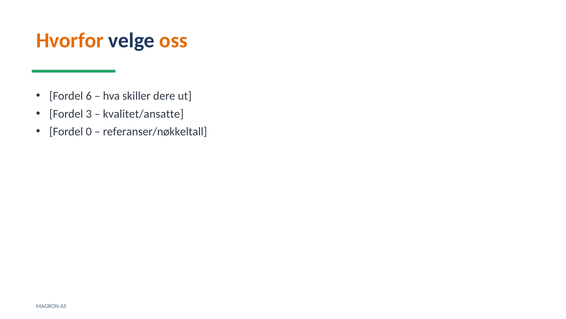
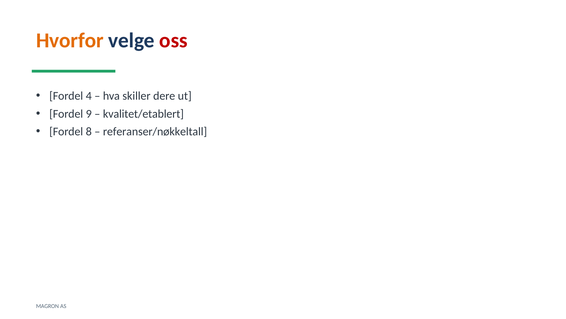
oss colour: orange -> red (173, 40)
6: 6 -> 4 (89, 96)
3: 3 -> 9 (89, 114)
kvalitet/ansatte: kvalitet/ansatte -> kvalitet/etablert (143, 114)
0: 0 -> 8 (89, 131)
